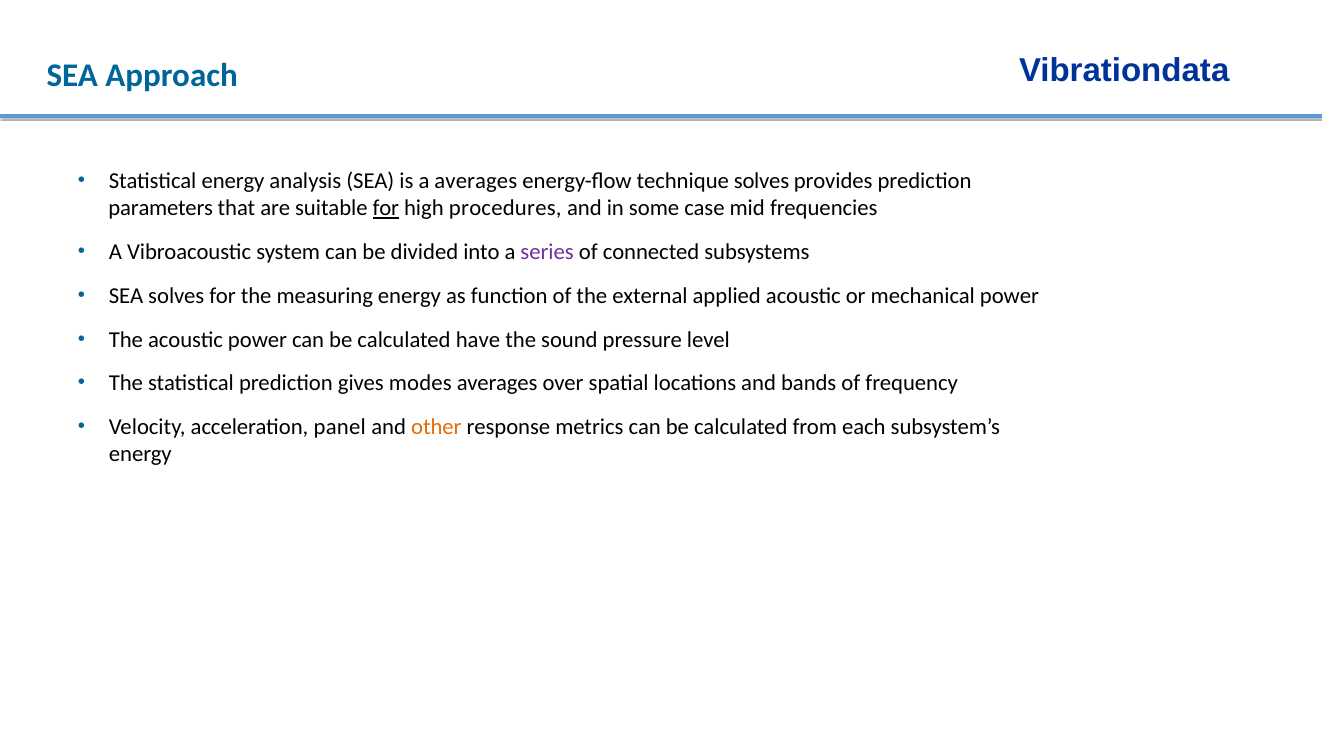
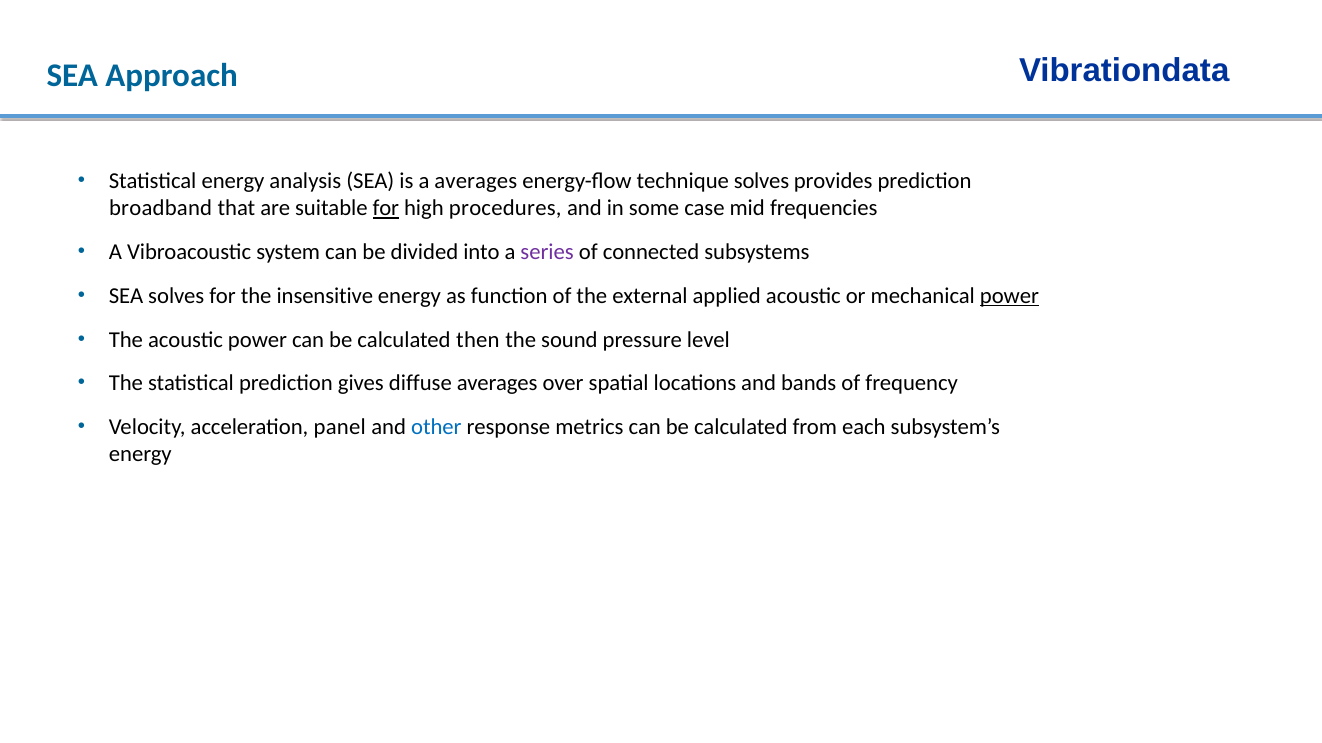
parameters: parameters -> broadband (161, 209)
measuring: measuring -> insensitive (325, 296)
power underline: none -> present (1009, 296)
have: have -> then (478, 340)
modes: modes -> diffuse (420, 384)
other colour: orange -> blue (436, 428)
